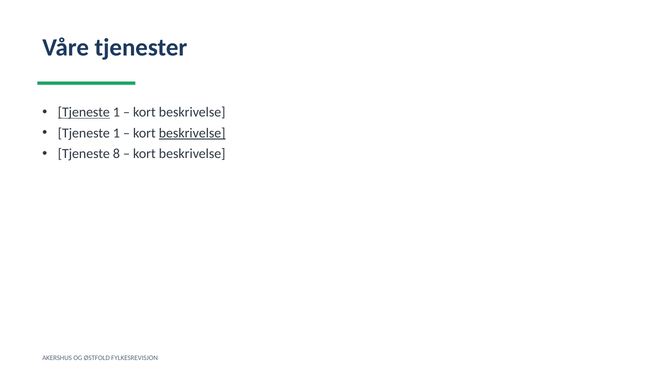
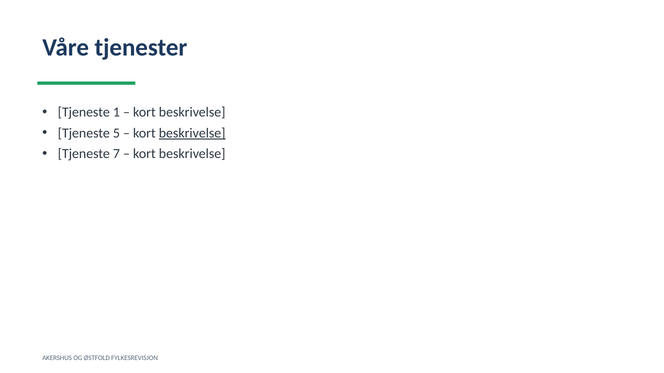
Tjeneste underline: present -> none (84, 112)
1: 1 -> 5 (116, 133)
8: 8 -> 7 (116, 154)
